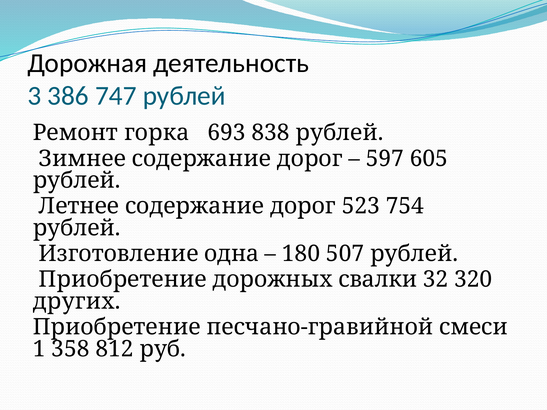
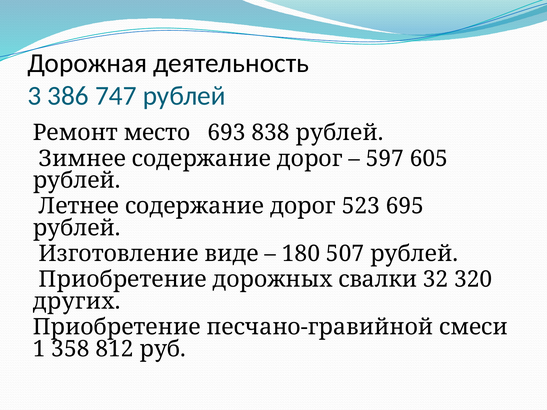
горка: горка -> место (157, 133)
754: 754 -> 695 (405, 206)
одна: одна -> виде (232, 254)
